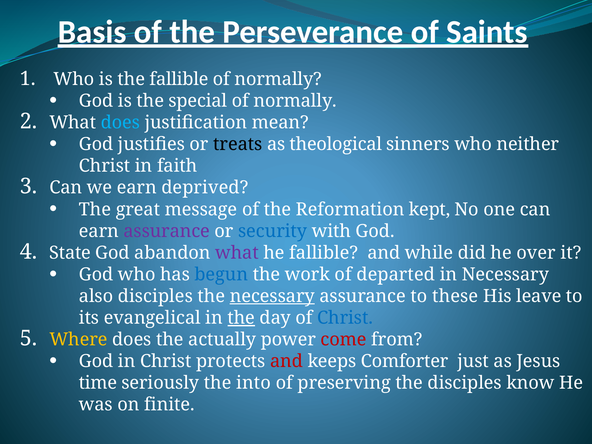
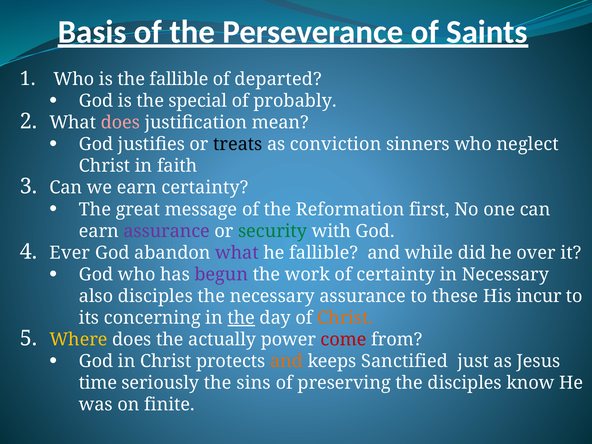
normally: normally -> departed (278, 79)
normally: normally -> probably (295, 101)
does colour: light blue -> pink (120, 123)
theological: theological -> conviction (336, 144)
neither: neither -> neglect (528, 144)
earn deprived: deprived -> certainty (205, 188)
kept: kept -> first (429, 209)
security colour: blue -> green (273, 231)
State: State -> Ever (70, 253)
begun colour: blue -> purple (221, 274)
of departed: departed -> certainty (396, 274)
necessary underline: present -> none (272, 296)
leave: leave -> incur (539, 296)
evangelical: evangelical -> concerning (152, 318)
Christ colour: blue -> orange (345, 318)
and colour: red -> orange (287, 361)
Comforter: Comforter -> Sanctified (405, 361)
into: into -> sins (254, 383)
